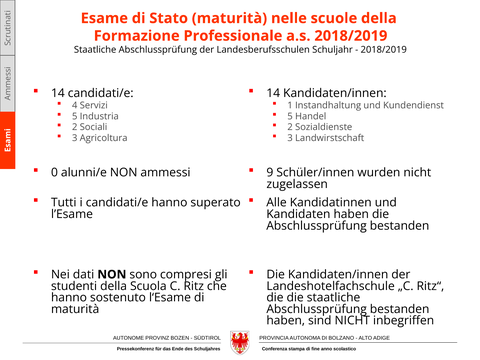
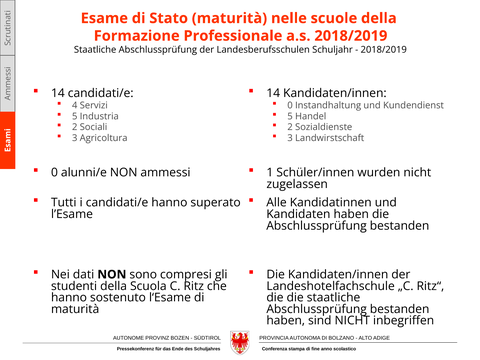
1: 1 -> 0 (290, 105)
9: 9 -> 1 (270, 173)
